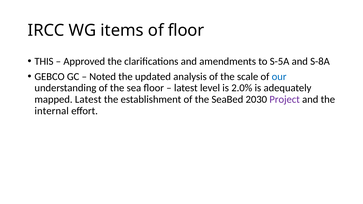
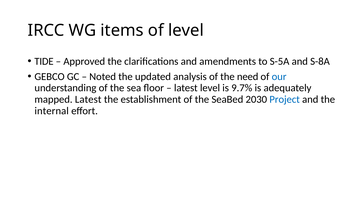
of floor: floor -> level (186, 30)
THIS: THIS -> TIDE (44, 61)
scale: scale -> need (248, 77)
2.0%: 2.0% -> 9.7% (242, 88)
Project colour: purple -> blue (285, 99)
